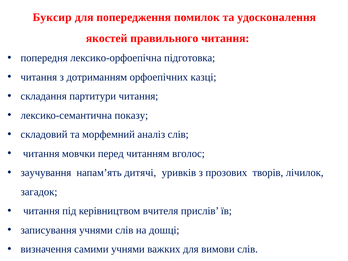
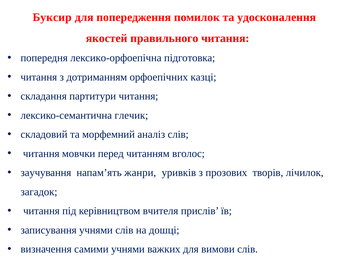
показу: показу -> глечик (131, 115)
дитячі: дитячі -> жанри (140, 173)
